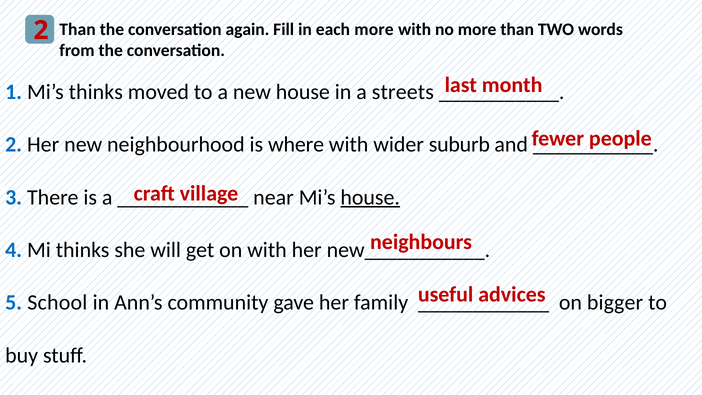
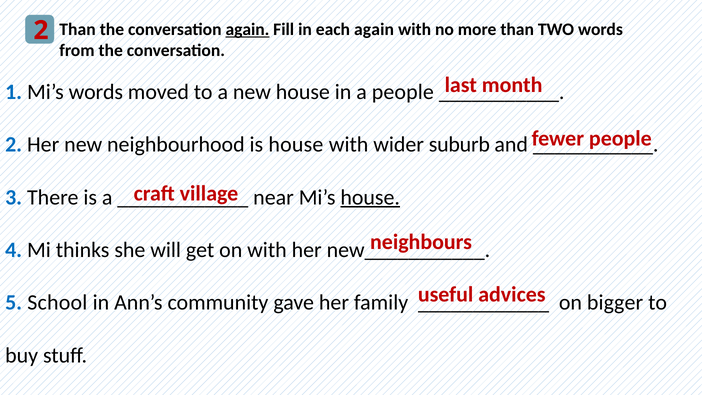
again underline: none -> present (247, 30)
each more: more -> again (374, 30)
Mi’s thinks: thinks -> words (96, 92)
a streets: streets -> people (403, 92)
is where: where -> house (296, 145)
